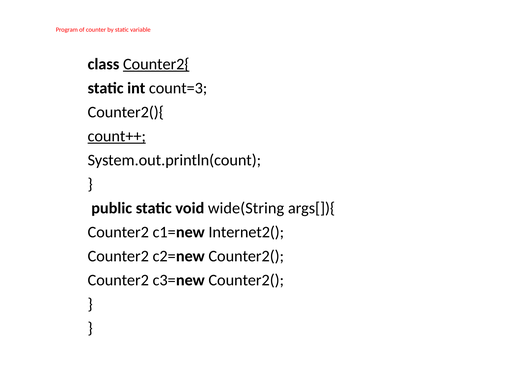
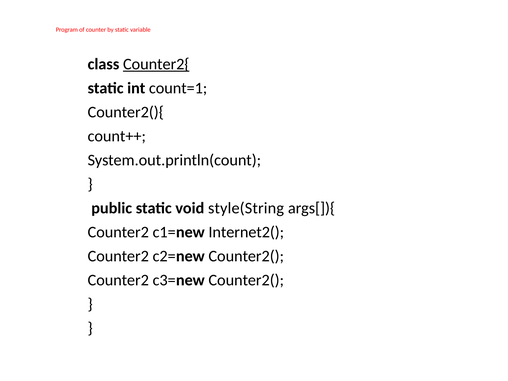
count=3: count=3 -> count=1 (178, 88)
count++ underline: present -> none (117, 136)
wide(String: wide(String -> style(String (246, 208)
